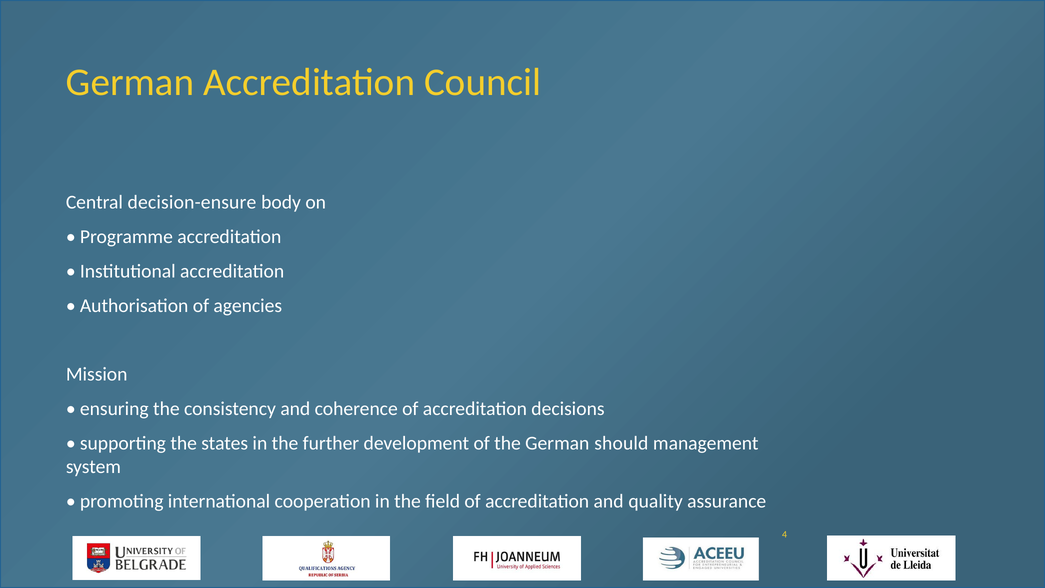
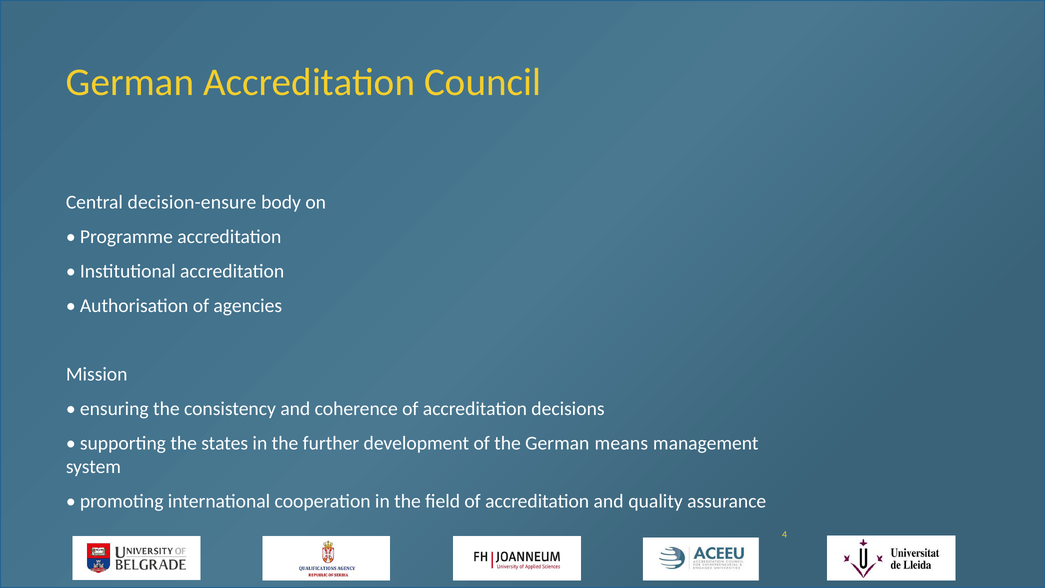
should: should -> means (621, 443)
